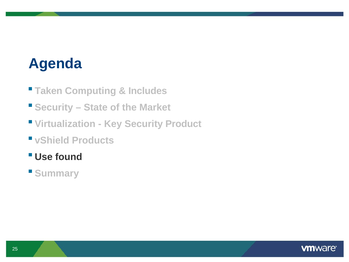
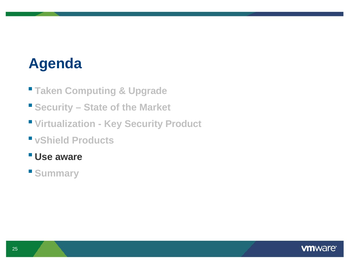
Includes: Includes -> Upgrade (148, 91)
found: found -> aware (69, 157)
